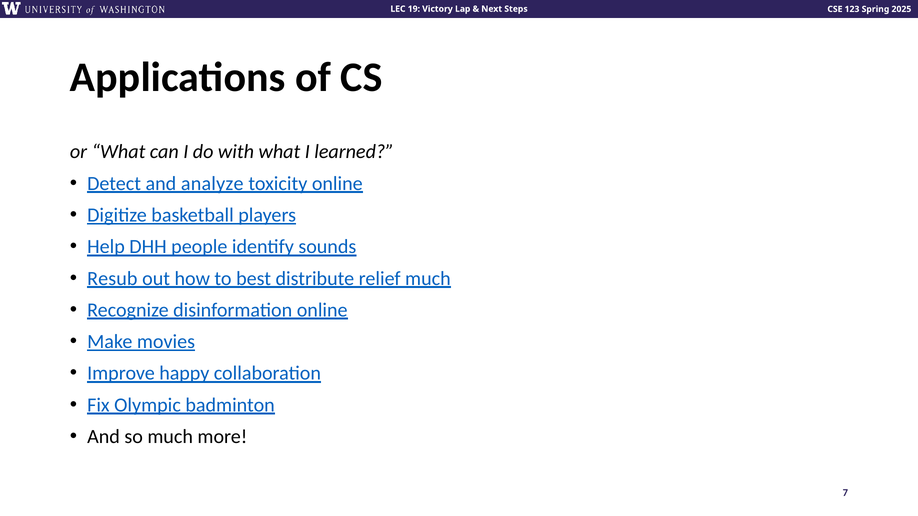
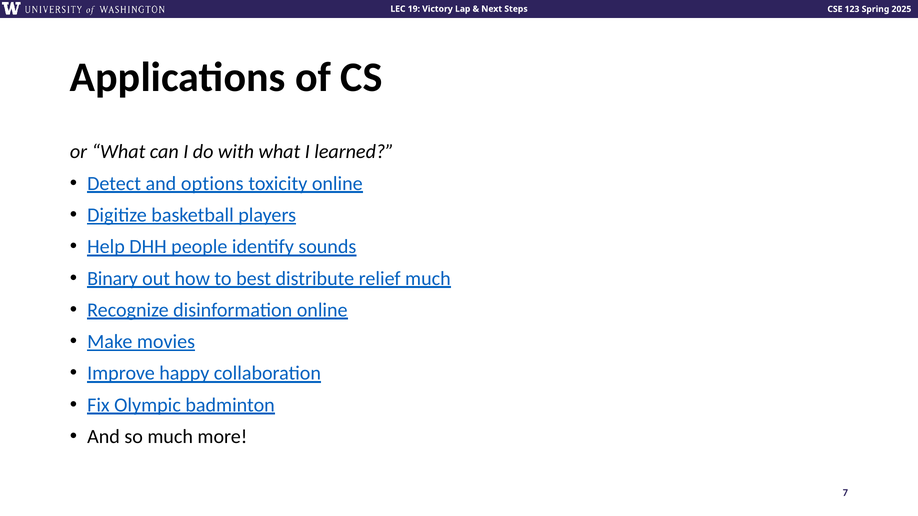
analyze: analyze -> options (212, 184)
Resub: Resub -> Binary (113, 279)
